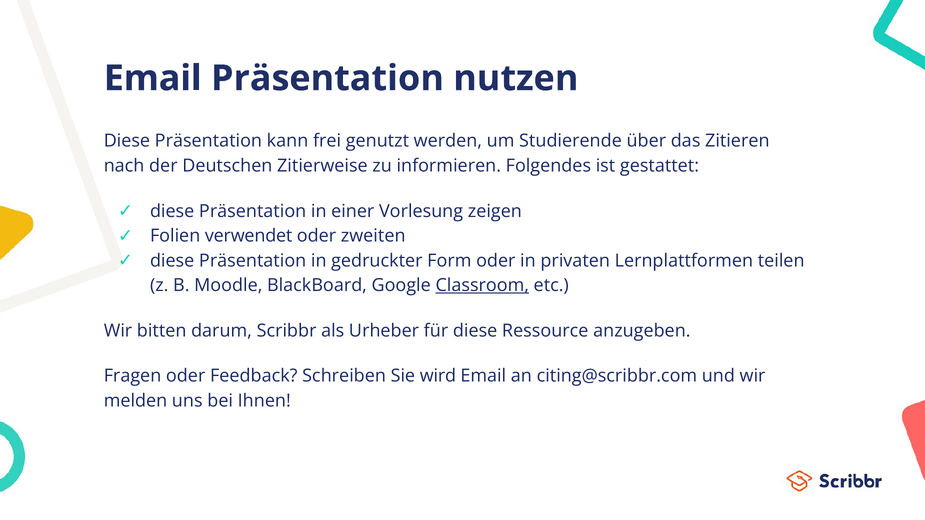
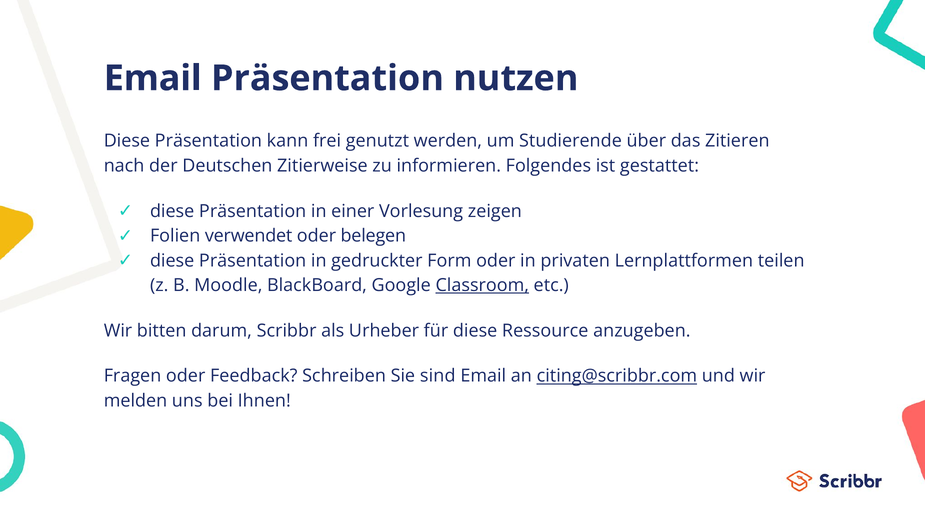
zweiten: zweiten -> belegen (373, 236)
wird: wird -> sind (438, 376)
citing@scribbr.com underline: none -> present (617, 376)
